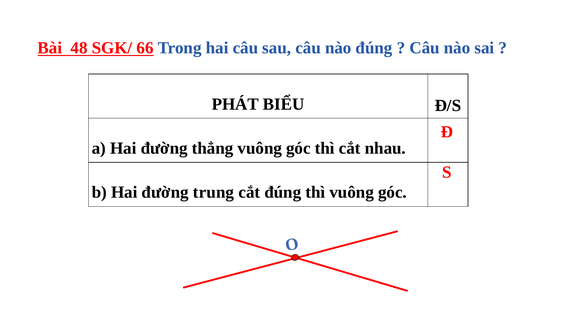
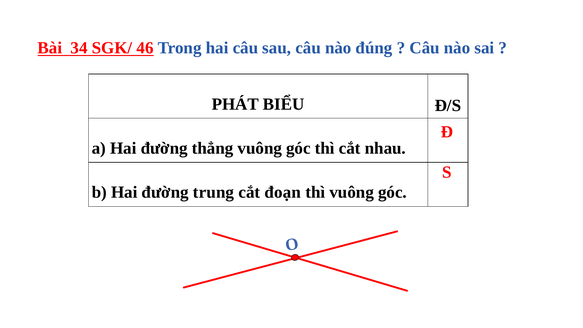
48: 48 -> 34 (79, 48)
66: 66 -> 46 (145, 48)
cắt đúng: đúng -> đoạn (283, 192)
